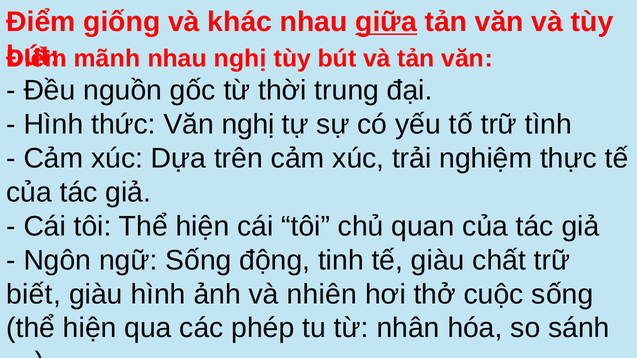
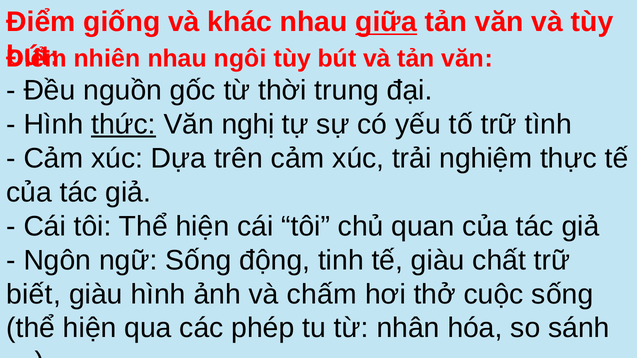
mãnh: mãnh -> nhiên (107, 58)
nhau nghị: nghị -> ngôi (240, 58)
thức underline: none -> present (123, 125)
nhiên: nhiên -> chấm (322, 294)
